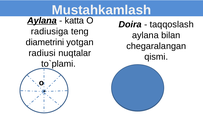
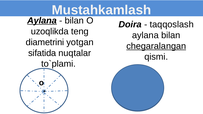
katta: katta -> bilan (74, 21)
radiusiga: radiusiga -> uzoqlikda (50, 31)
chegaralangan underline: none -> present (156, 46)
radiusi: radiusi -> sifatida (42, 53)
